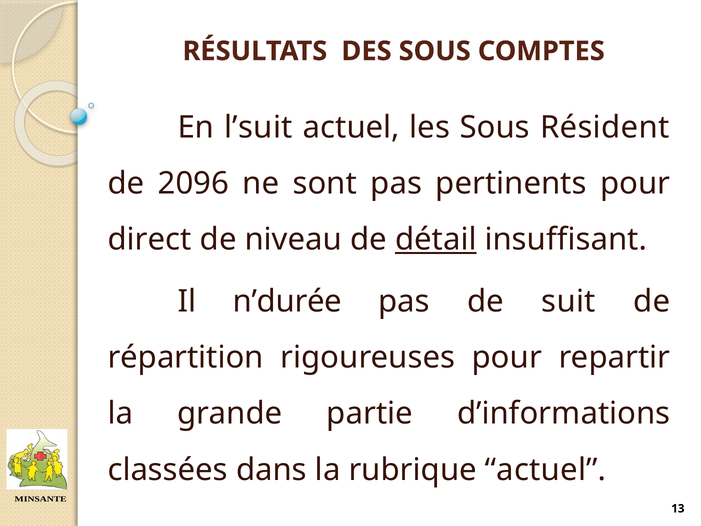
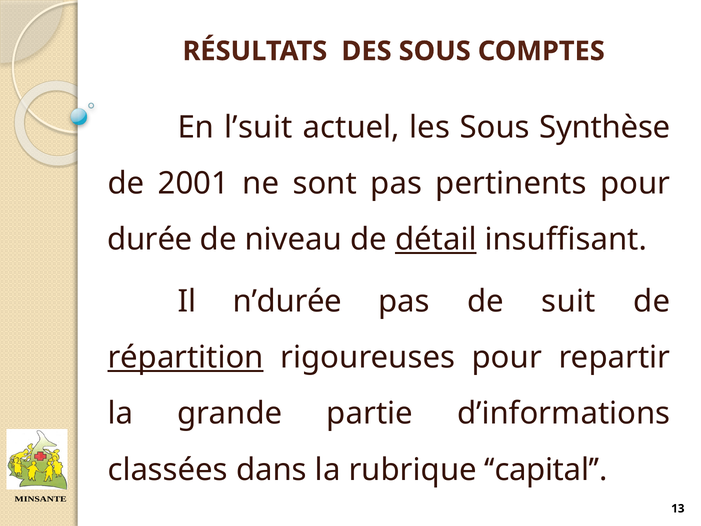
Résident: Résident -> Synthèse (605, 127)
2096: 2096 -> 2001 (193, 183)
direct: direct -> durée (150, 239)
répartition underline: none -> present (186, 357)
rubrique actuel: actuel -> capital (546, 470)
